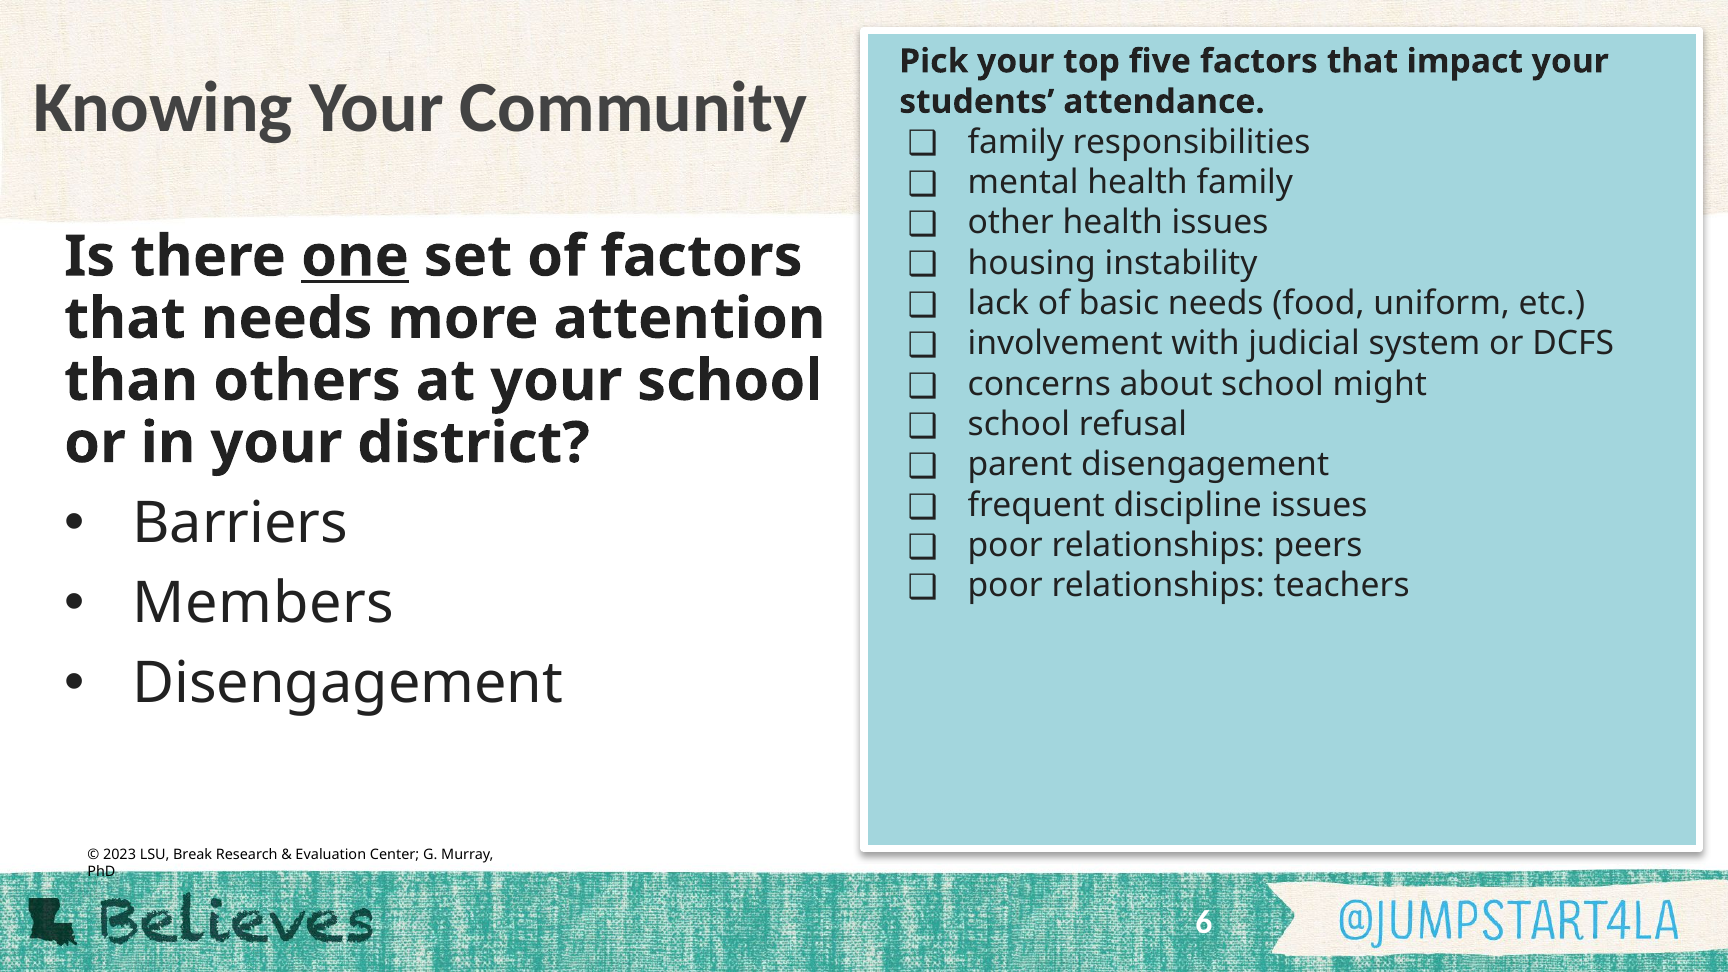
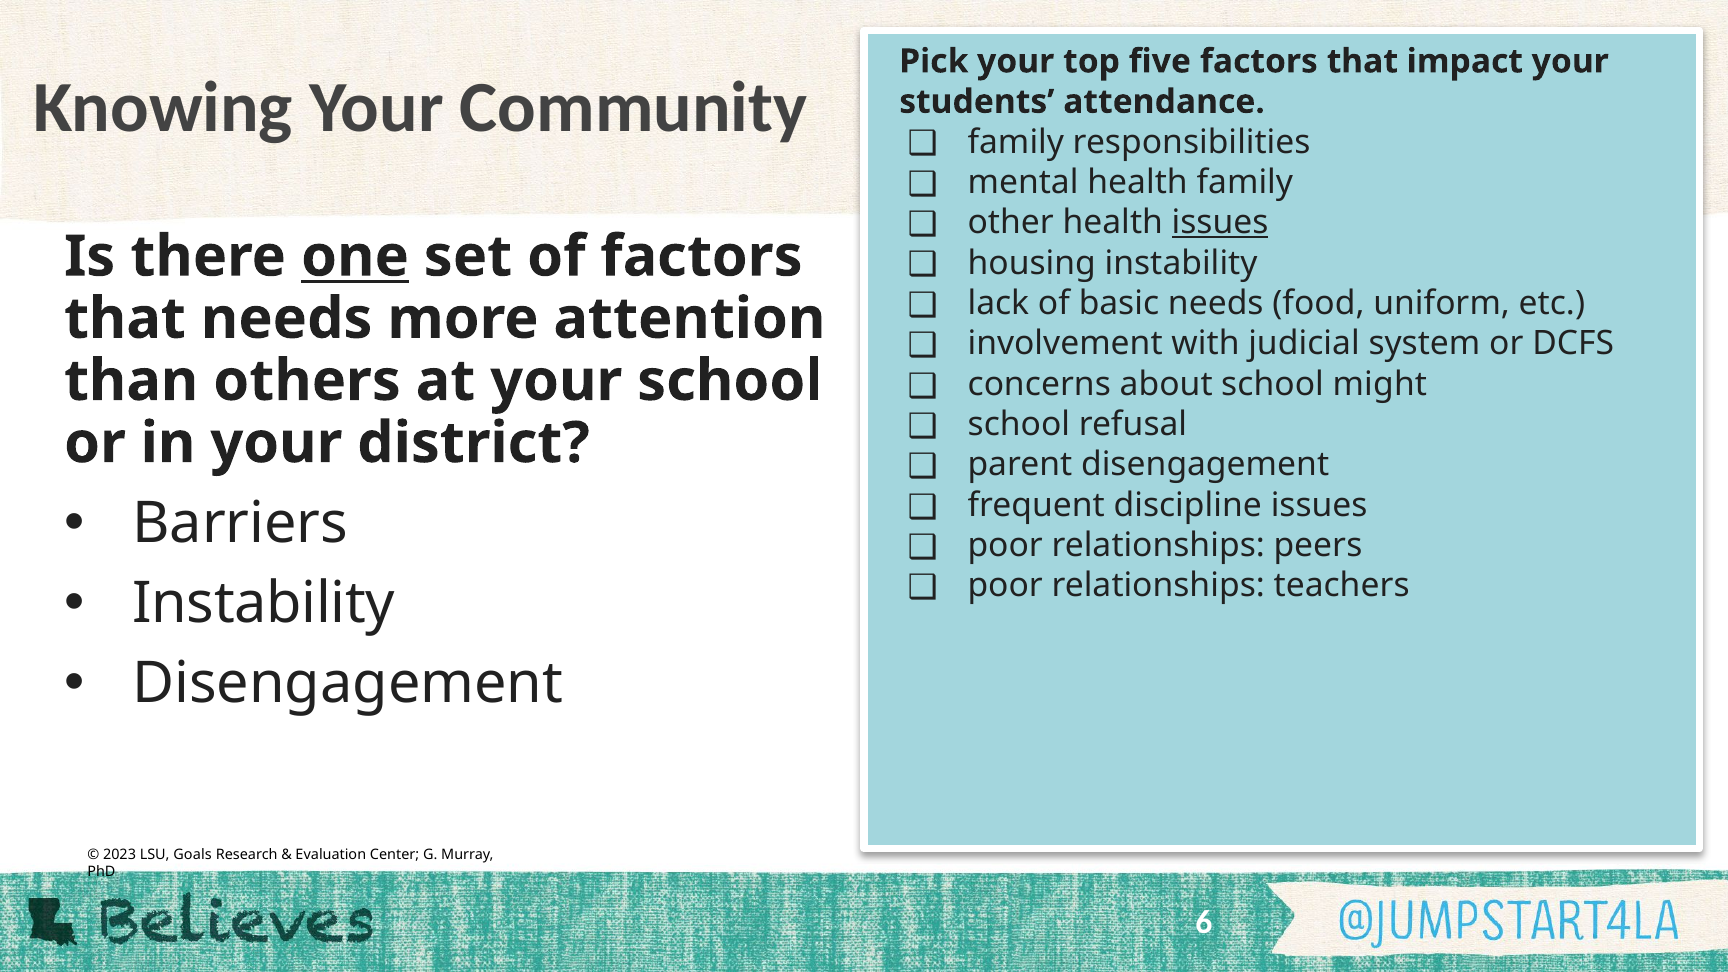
issues underline: none -> present (1220, 223)
Members: Members -> Instability (264, 604)
Break: Break -> Goals (193, 855)
